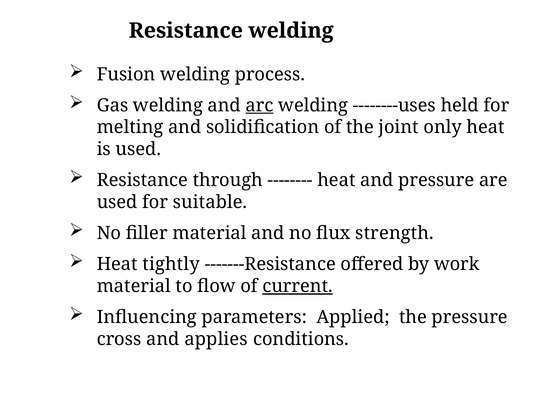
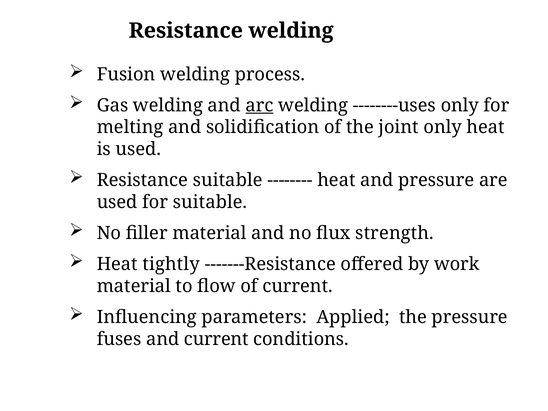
--------uses held: held -> only (460, 105)
Resistance through: through -> suitable (228, 180)
current underline: present -> none (298, 286)
cross: cross -> fuses (119, 339)
and applies: applies -> current (216, 339)
